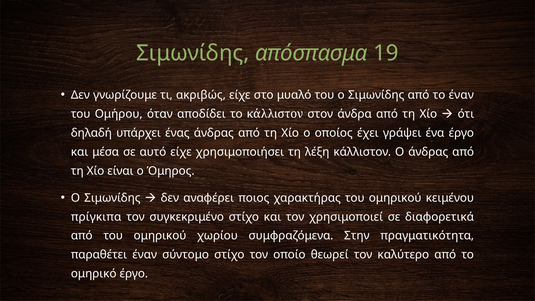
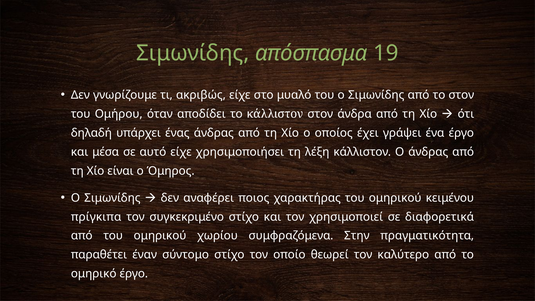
το έναν: έναν -> στον (461, 95)
